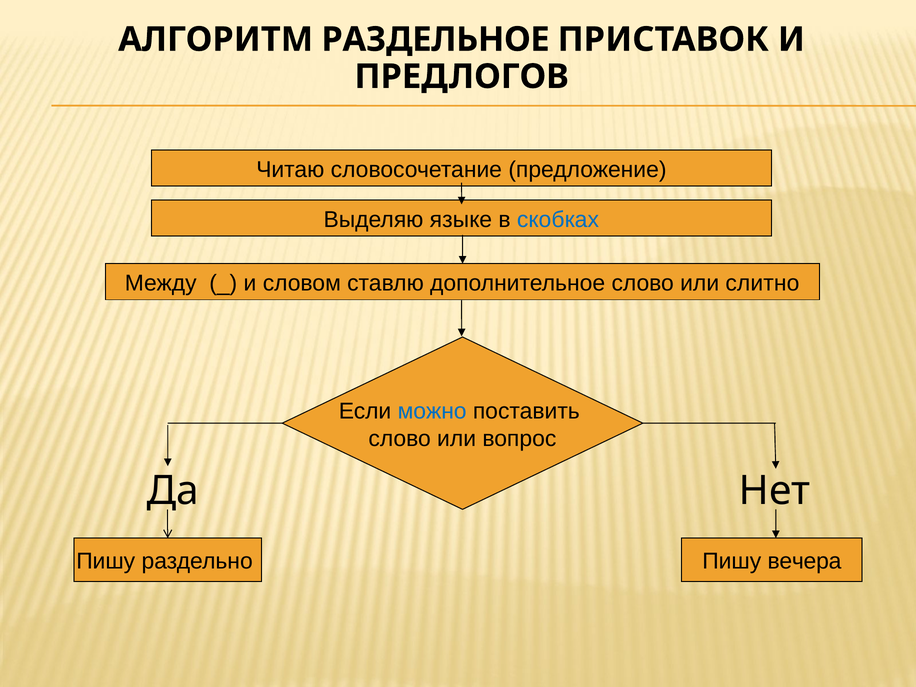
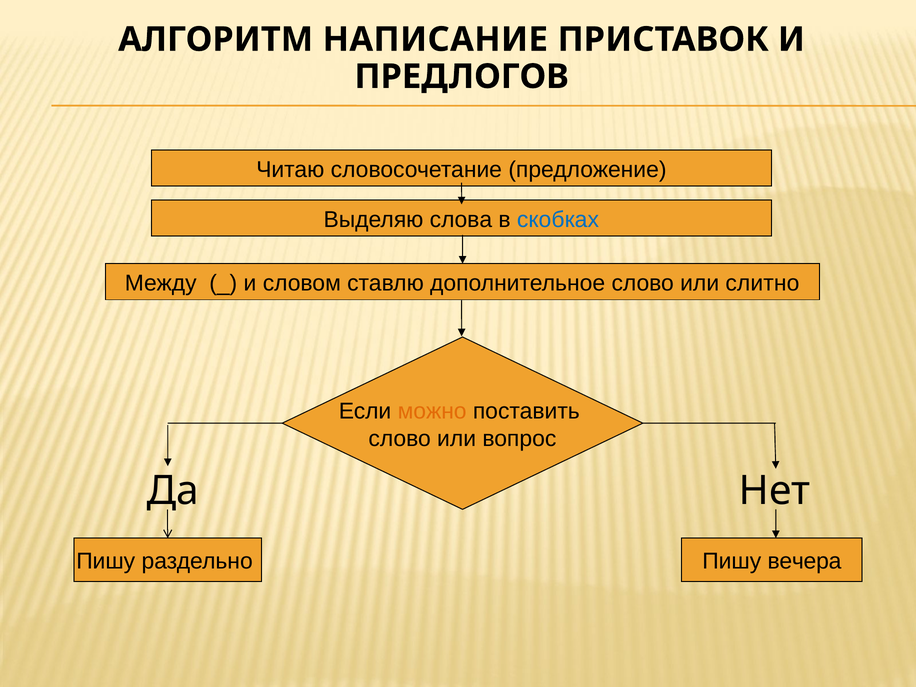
РАЗДЕЛЬНОЕ: РАЗДЕЛЬНОЕ -> НАПИСАНИЕ (435, 40)
языке: языке -> слова (461, 220)
можно colour: blue -> orange (432, 411)
